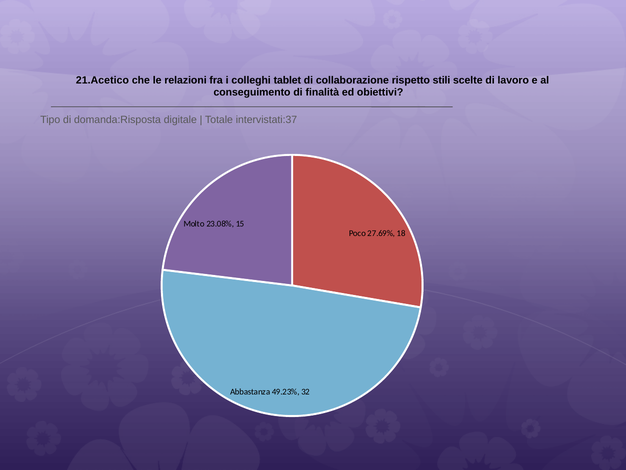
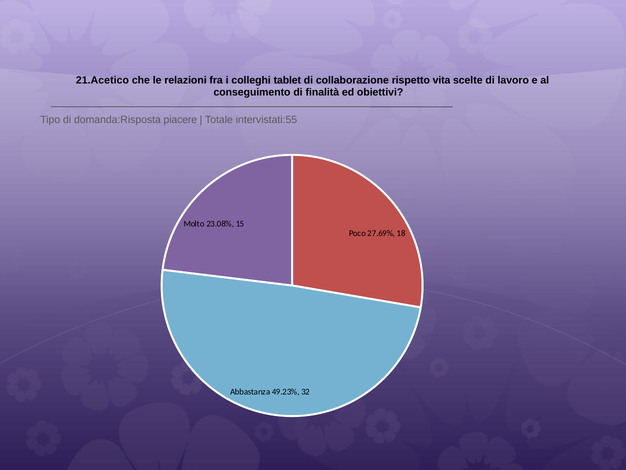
stili: stili -> vita (442, 80)
digitale: digitale -> piacere (180, 120)
intervistati:37: intervistati:37 -> intervistati:55 (266, 120)
